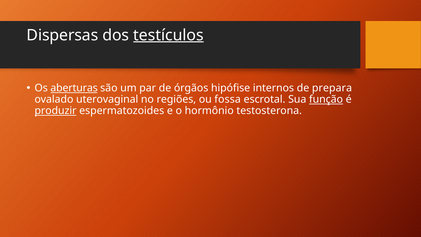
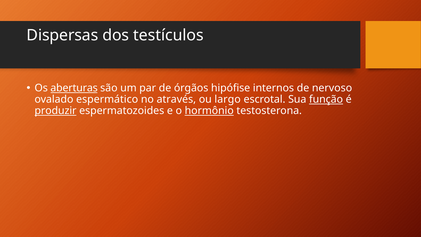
testículos underline: present -> none (168, 35)
prepara: prepara -> nervoso (332, 88)
uterovaginal: uterovaginal -> espermático (107, 99)
regiões: regiões -> através (176, 99)
fossa: fossa -> largo (228, 99)
hormônio underline: none -> present (209, 111)
